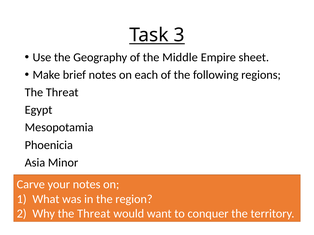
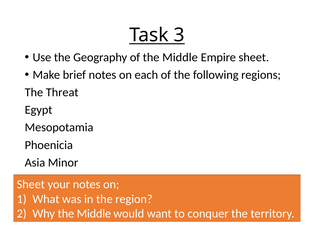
Carve: Carve -> Sheet (31, 185)
Why the Threat: Threat -> Middle (94, 214)
